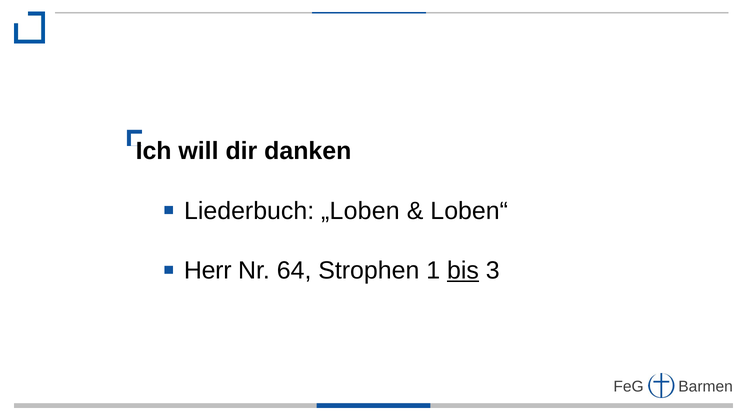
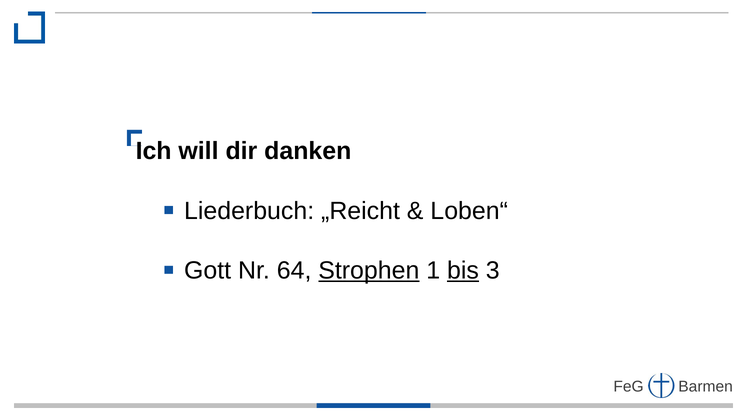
„Loben: „Loben -> „Reicht (361, 211)
Herr: Herr -> Gott (208, 271)
Strophen underline: none -> present (369, 271)
